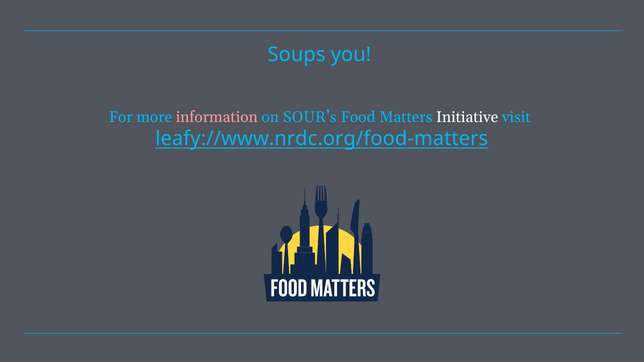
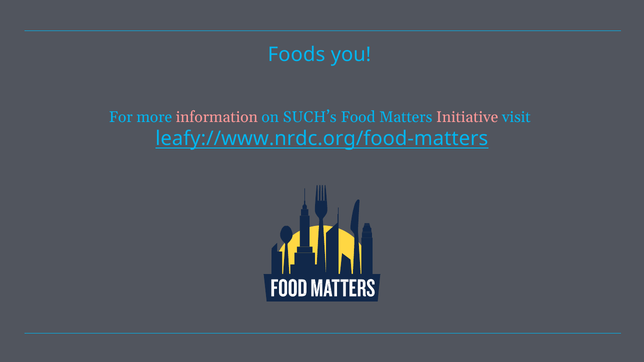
Soups: Soups -> Foods (296, 55)
SOUR’s: SOUR’s -> SUCH’s (310, 117)
Initiative colour: white -> pink (467, 117)
